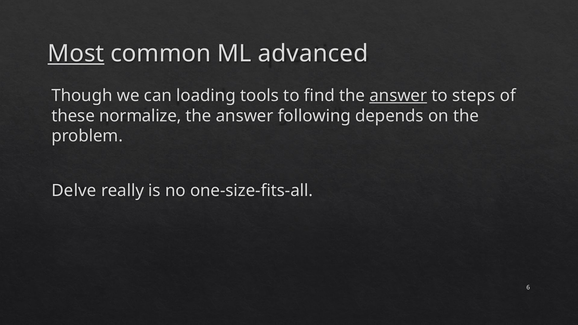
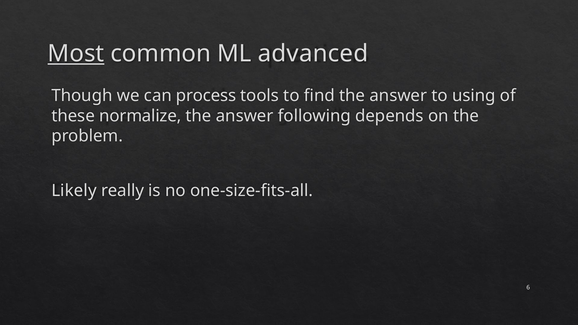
loading: loading -> process (206, 96)
answer underline: present -> none (398, 96)
steps: steps -> using (474, 96)
Delve: Delve -> Likely (74, 191)
